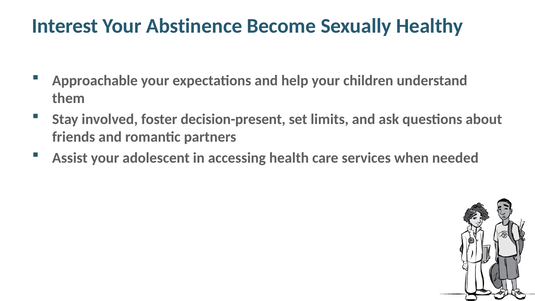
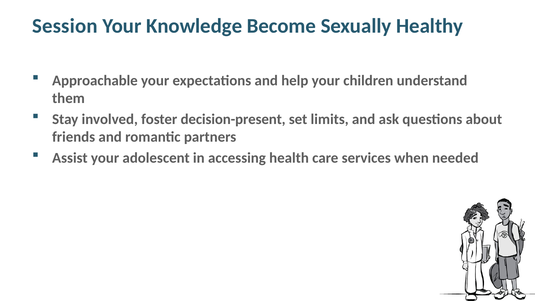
Interest: Interest -> Session (65, 26)
Abstinence: Abstinence -> Knowledge (194, 26)
